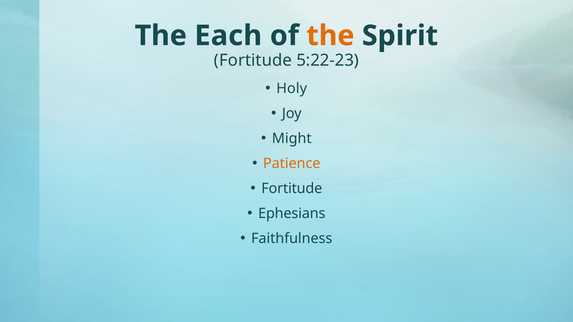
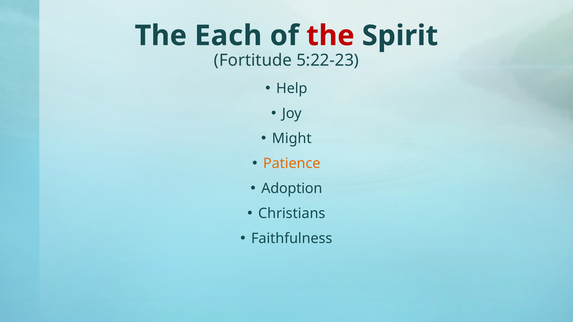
the colour: orange -> red (330, 36)
Holy: Holy -> Help (292, 89)
Fortitude: Fortitude -> Adoption (292, 189)
Ephesians: Ephesians -> Christians (292, 214)
